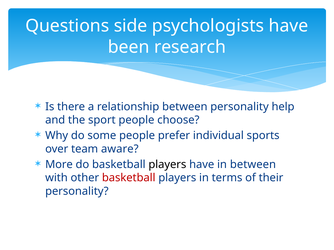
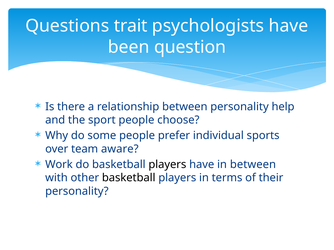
side: side -> trait (131, 26)
research: research -> question (190, 47)
More: More -> Work (59, 165)
basketball colour: red -> black (129, 178)
